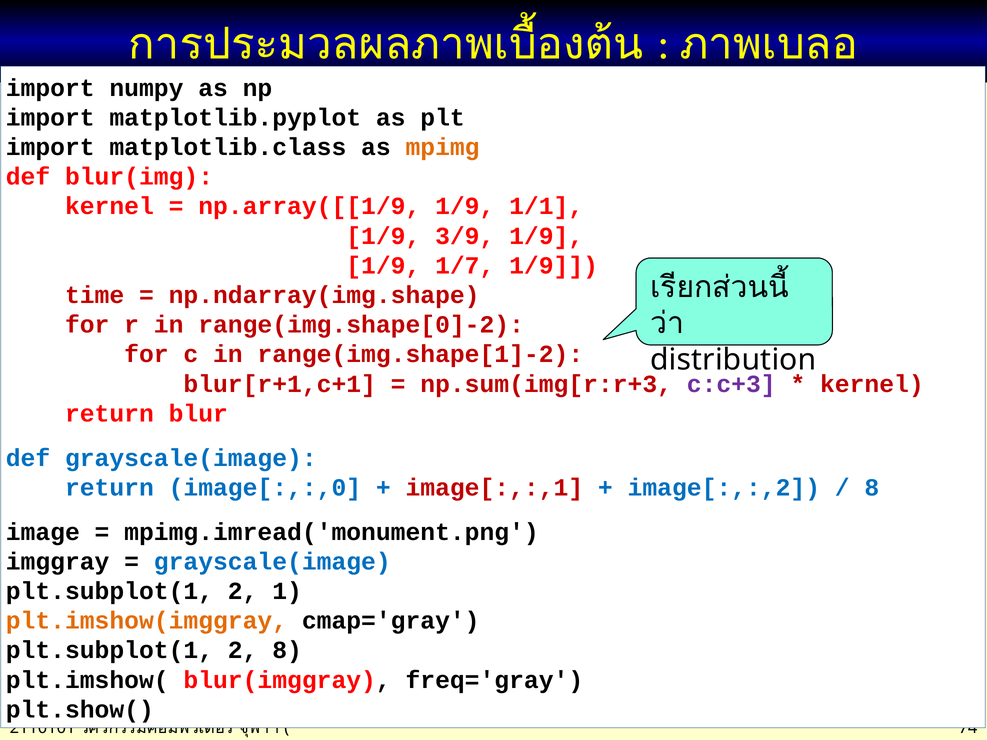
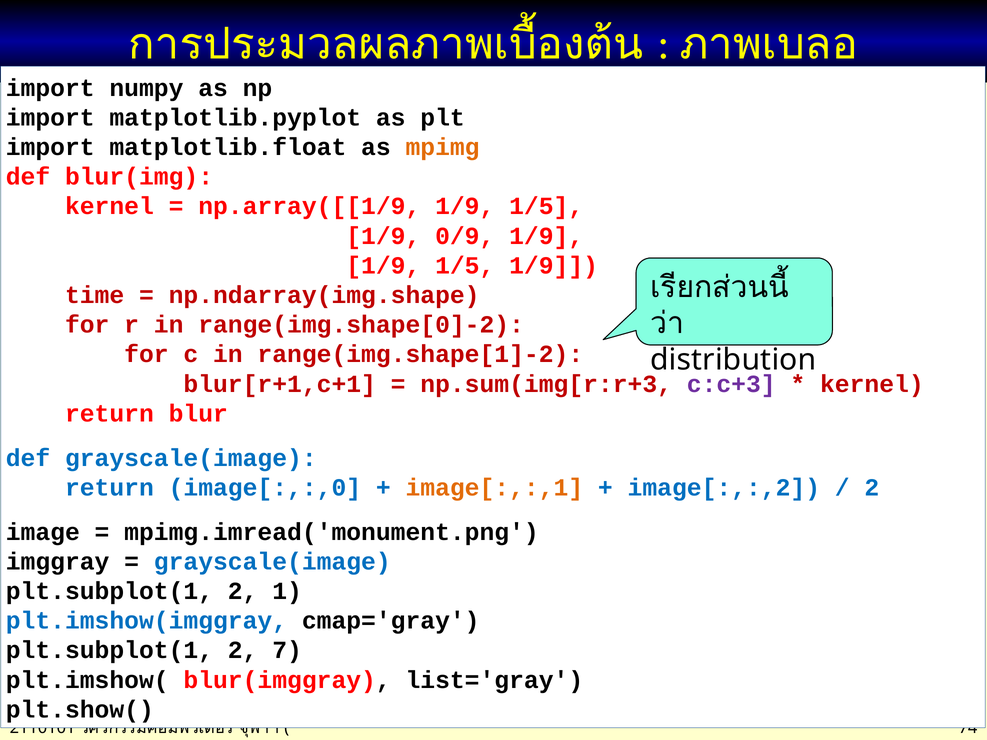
matplotlib.class: matplotlib.class -> matplotlib.float (228, 147)
np.array([[1/9 1/9 1/1: 1/1 -> 1/5 (546, 206)
3/9: 3/9 -> 0/9 (465, 236)
1/7: 1/7 -> 1/5 (465, 266)
image[:,:,1 colour: red -> orange (494, 488)
8: 8 -> 2 (872, 488)
plt.imshow(imggray colour: orange -> blue (146, 621)
2 8: 8 -> 7 (287, 651)
freq='gray: freq='gray -> list='gray (494, 680)
